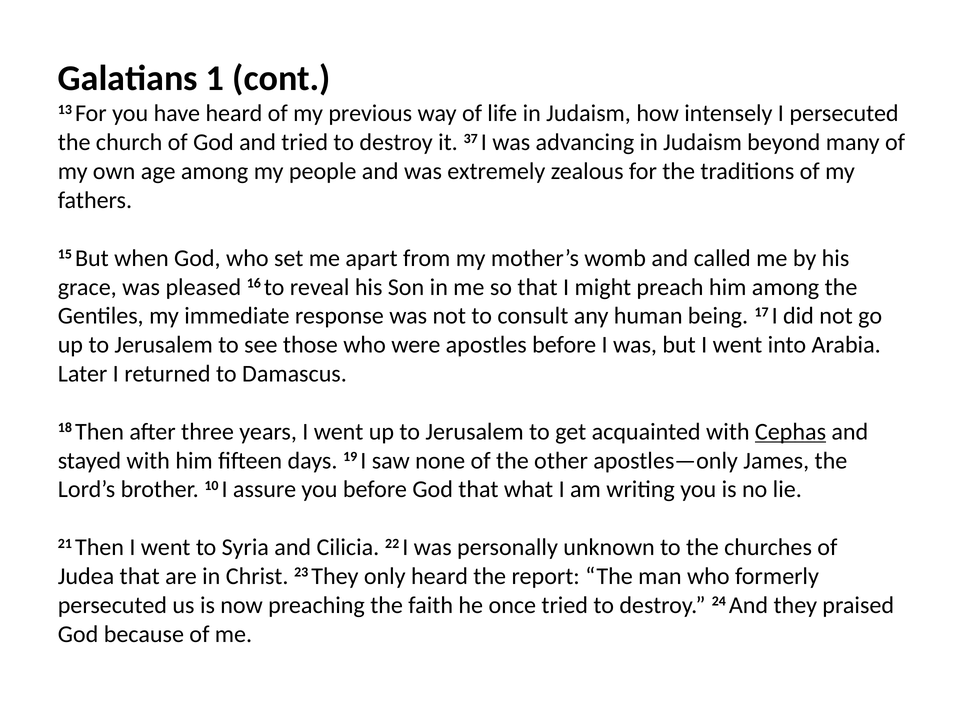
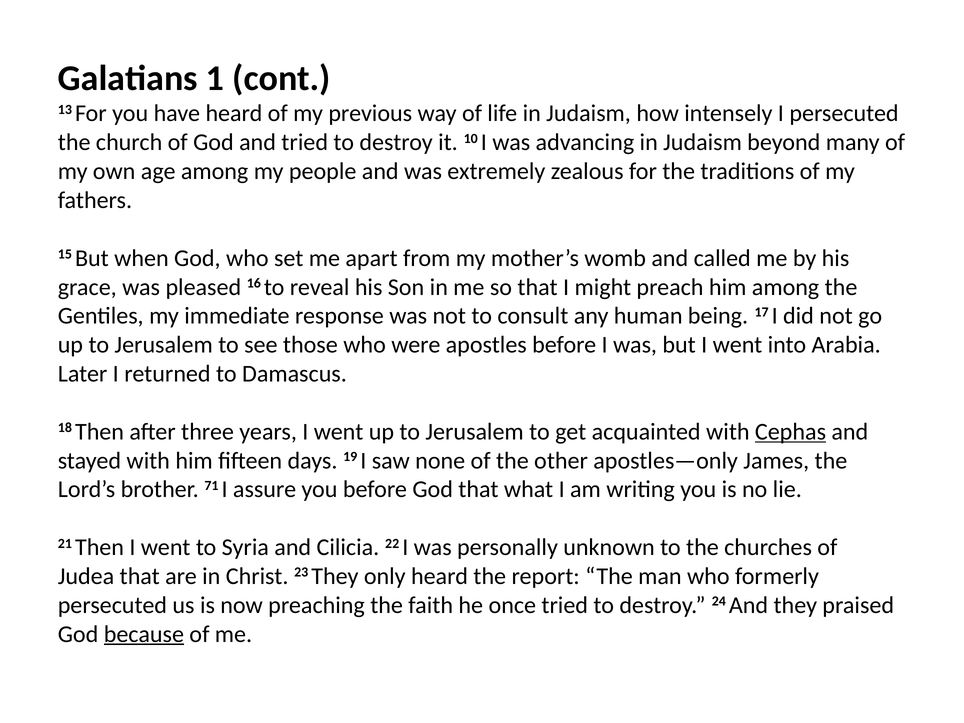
37: 37 -> 10 (471, 139)
10: 10 -> 71 (211, 486)
because underline: none -> present (144, 634)
